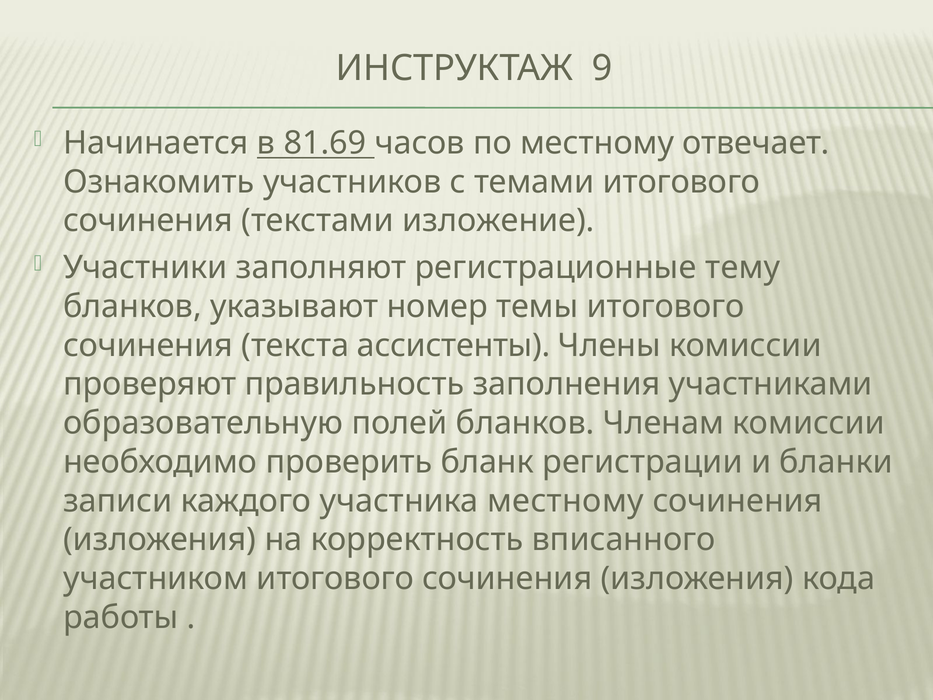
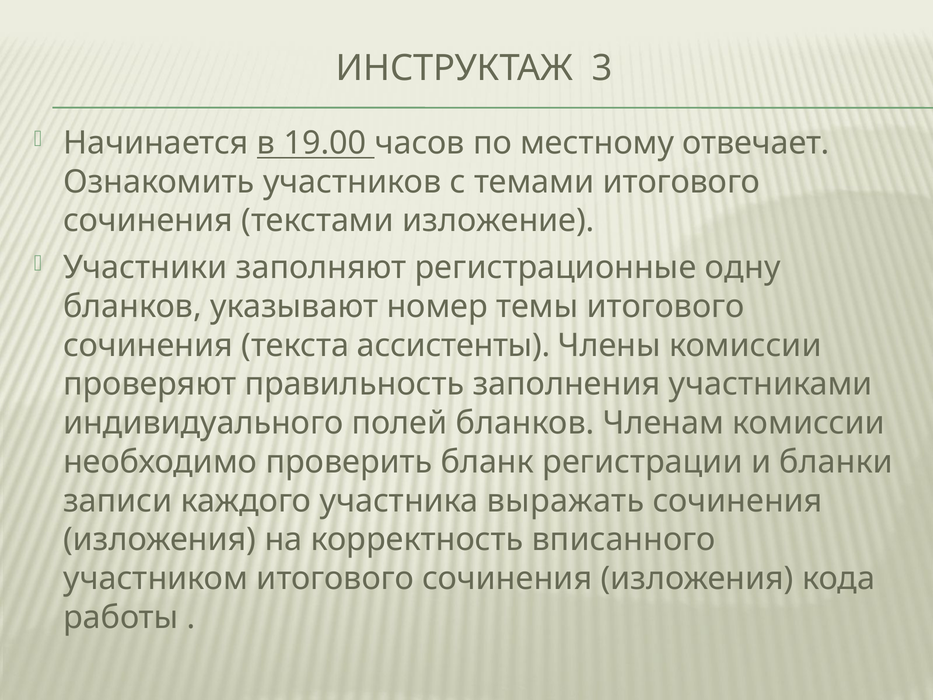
9: 9 -> 3 (602, 68)
81.69: 81.69 -> 19.00 (325, 143)
тему: тему -> одну (743, 268)
образовательную: образовательную -> индивидуального (203, 423)
участника местному: местному -> выражать (566, 501)
